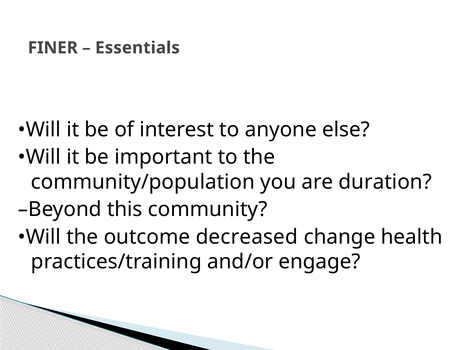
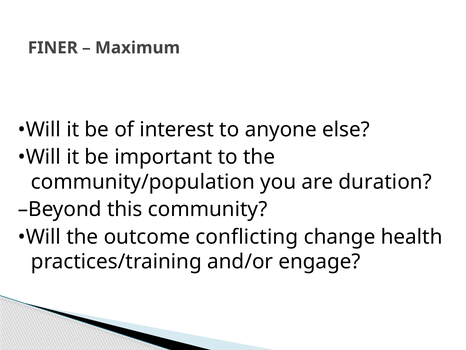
Essentials: Essentials -> Maximum (138, 48)
decreased: decreased -> conflicting (247, 237)
